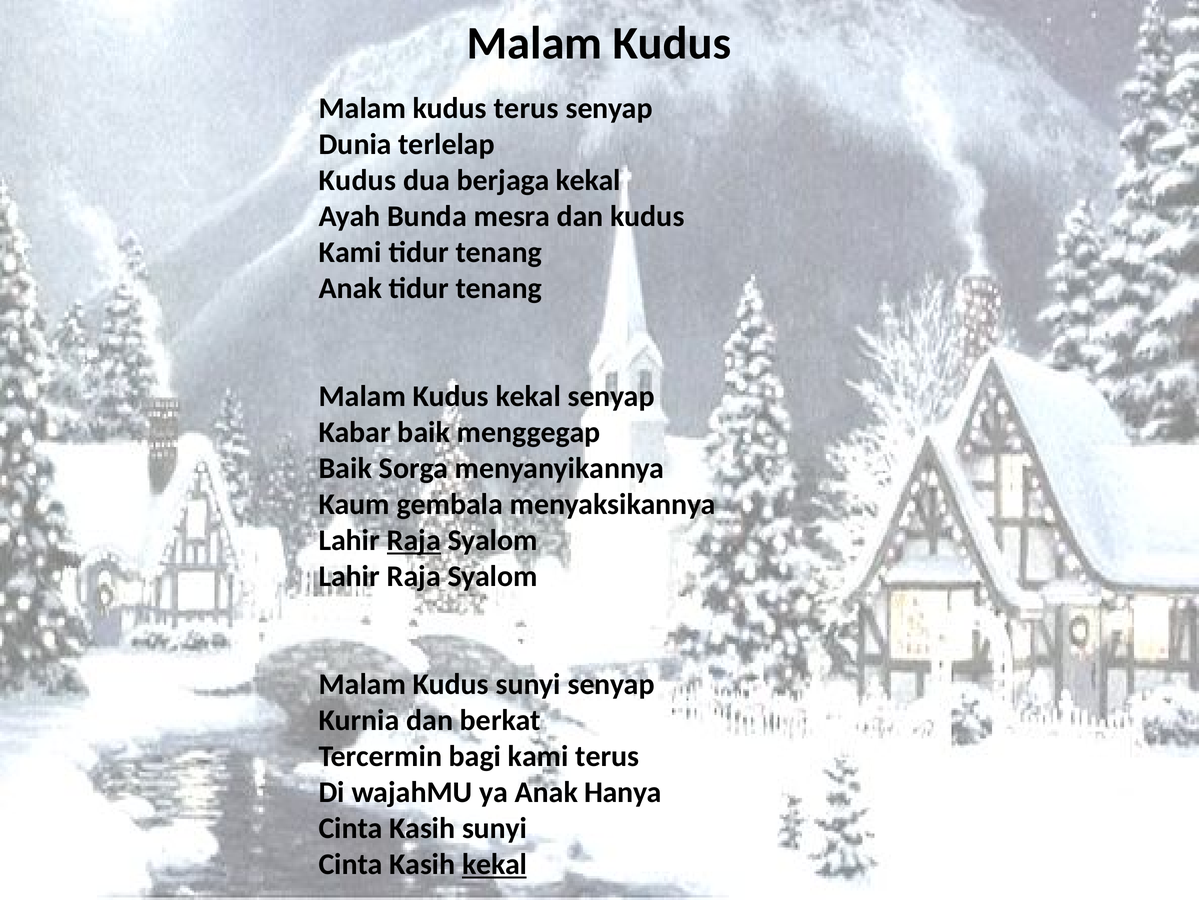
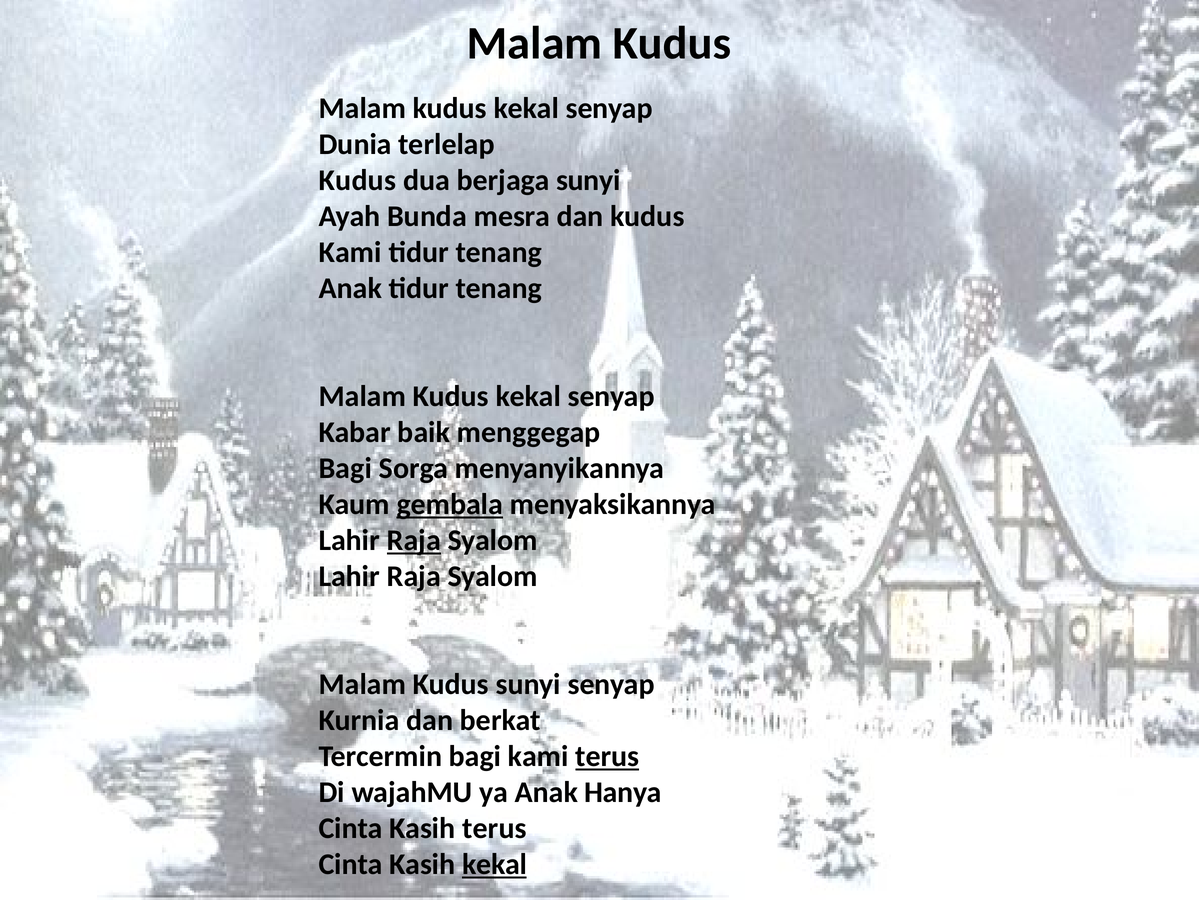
terus: terus -> kekal (526, 108)
berjaga kekal: kekal -> sunyi (588, 180)
Baik: Baik -> Bagi (345, 468)
gembala underline: none -> present (450, 504)
terus underline: none -> present (607, 756)
Kasih sunyi: sunyi -> terus (494, 828)
